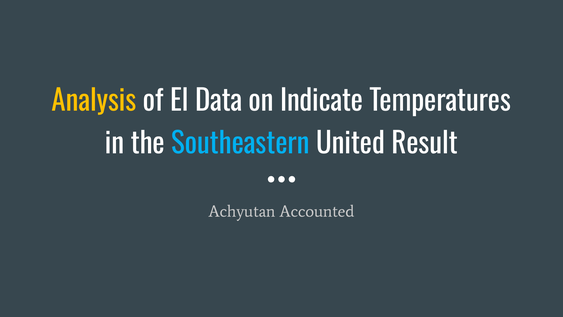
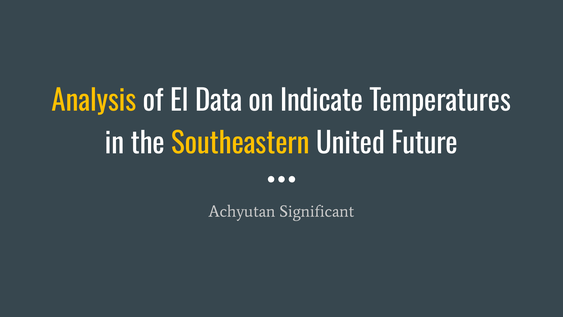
Southeastern colour: light blue -> yellow (240, 144)
Result: Result -> Future (425, 144)
Accounted: Accounted -> Significant (317, 211)
